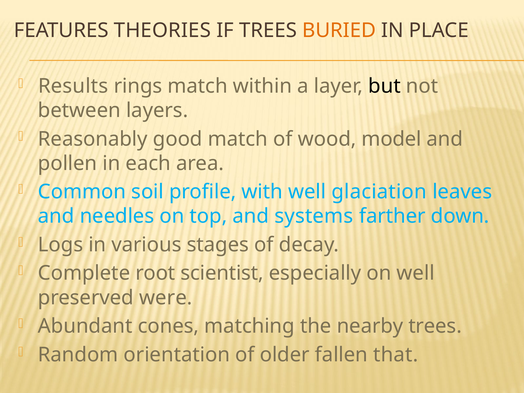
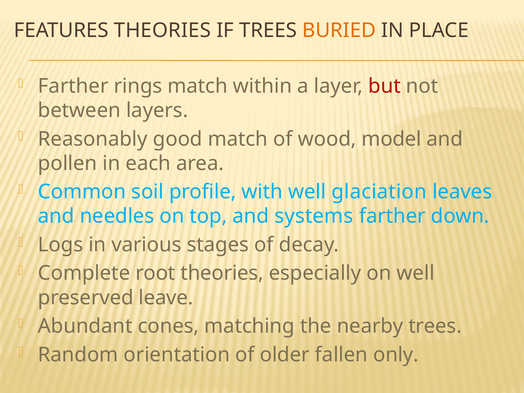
Results: Results -> Farther (73, 86)
but colour: black -> red (385, 86)
root scientist: scientist -> theories (222, 273)
were: were -> leave (166, 298)
that: that -> only (396, 355)
